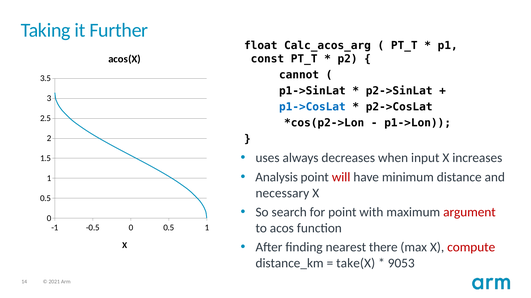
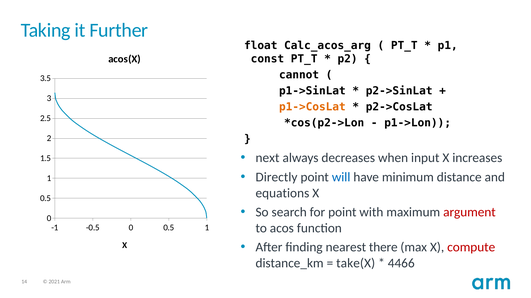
p1->CosLat colour: blue -> orange (312, 107)
uses: uses -> next (268, 158)
Analysis: Analysis -> Directly (277, 177)
will colour: red -> blue (341, 177)
necessary: necessary -> equations (282, 193)
9053: 9053 -> 4466 (401, 264)
